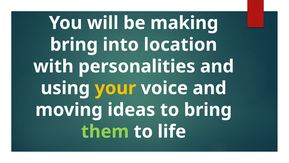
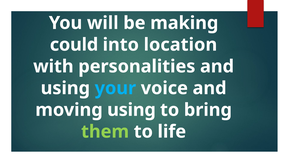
bring: bring -> could (74, 45)
your colour: yellow -> light blue (115, 88)
moving ideas: ideas -> using (131, 110)
